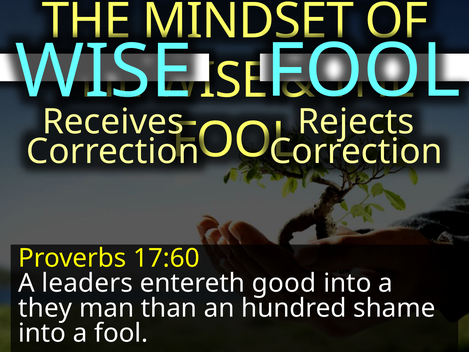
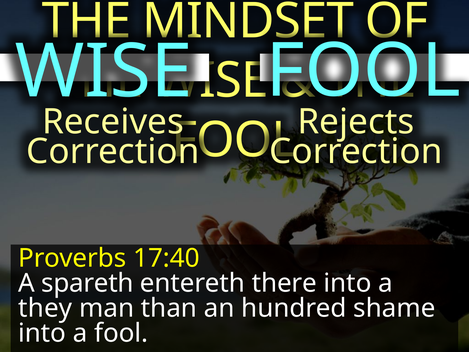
17:60: 17:60 -> 17:40 (166, 258)
leaders: leaders -> spareth (87, 283)
good: good -> there (284, 283)
